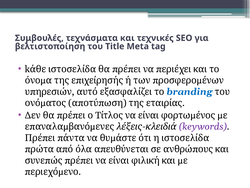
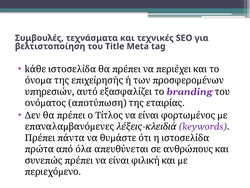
branding colour: blue -> purple (190, 92)
